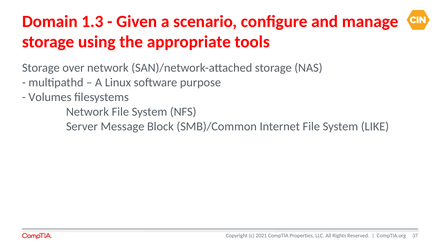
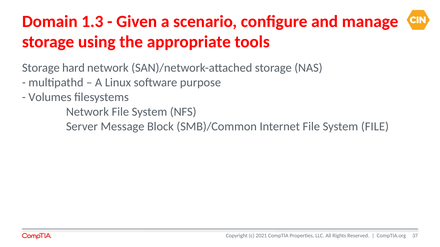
over: over -> hard (73, 68)
System LIKE: LIKE -> FILE (375, 127)
